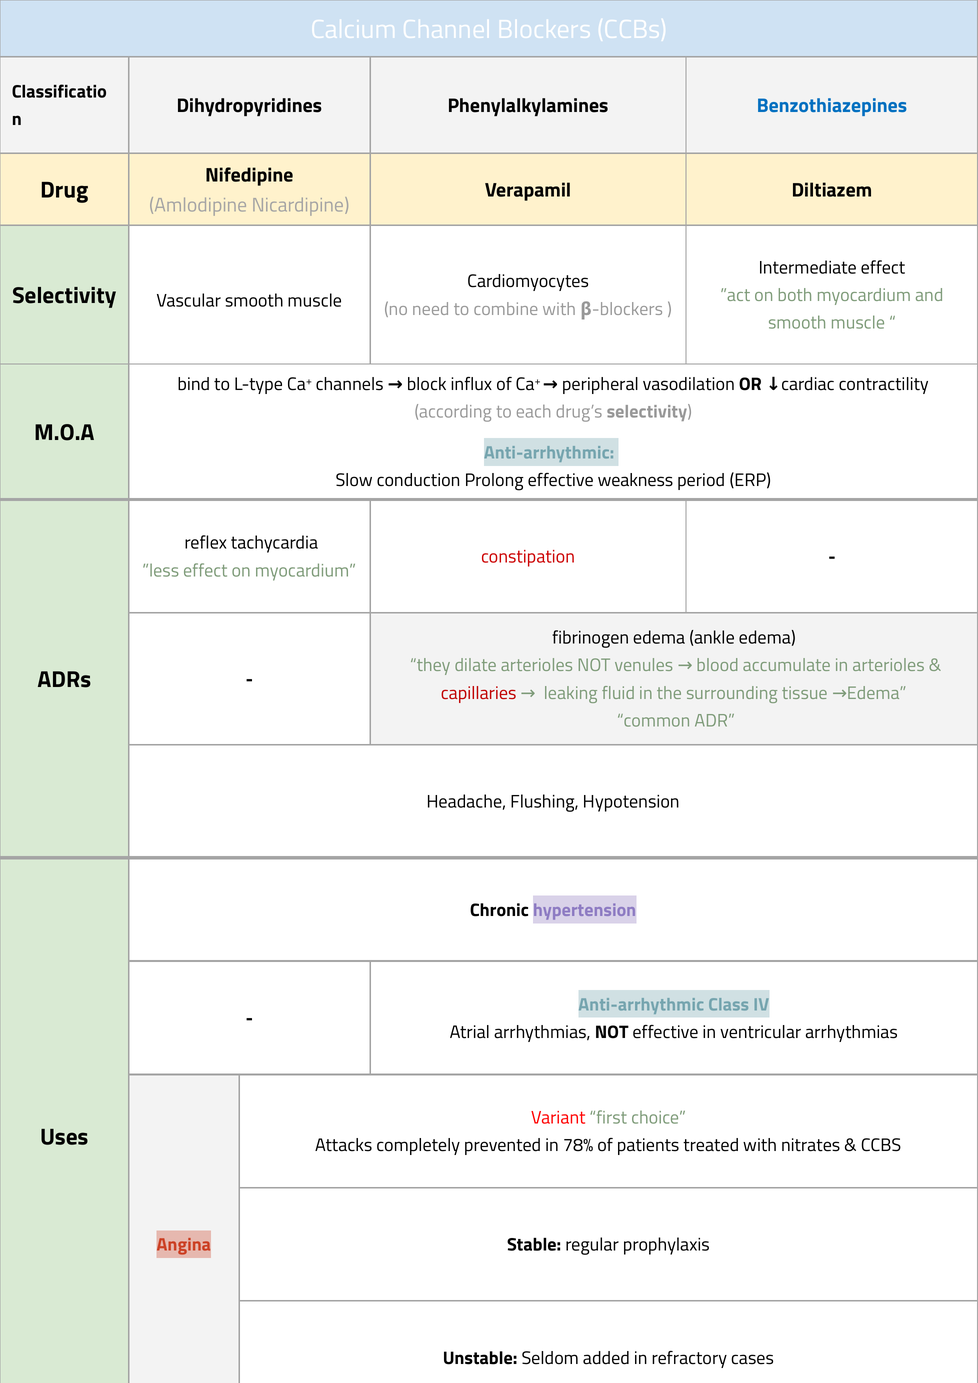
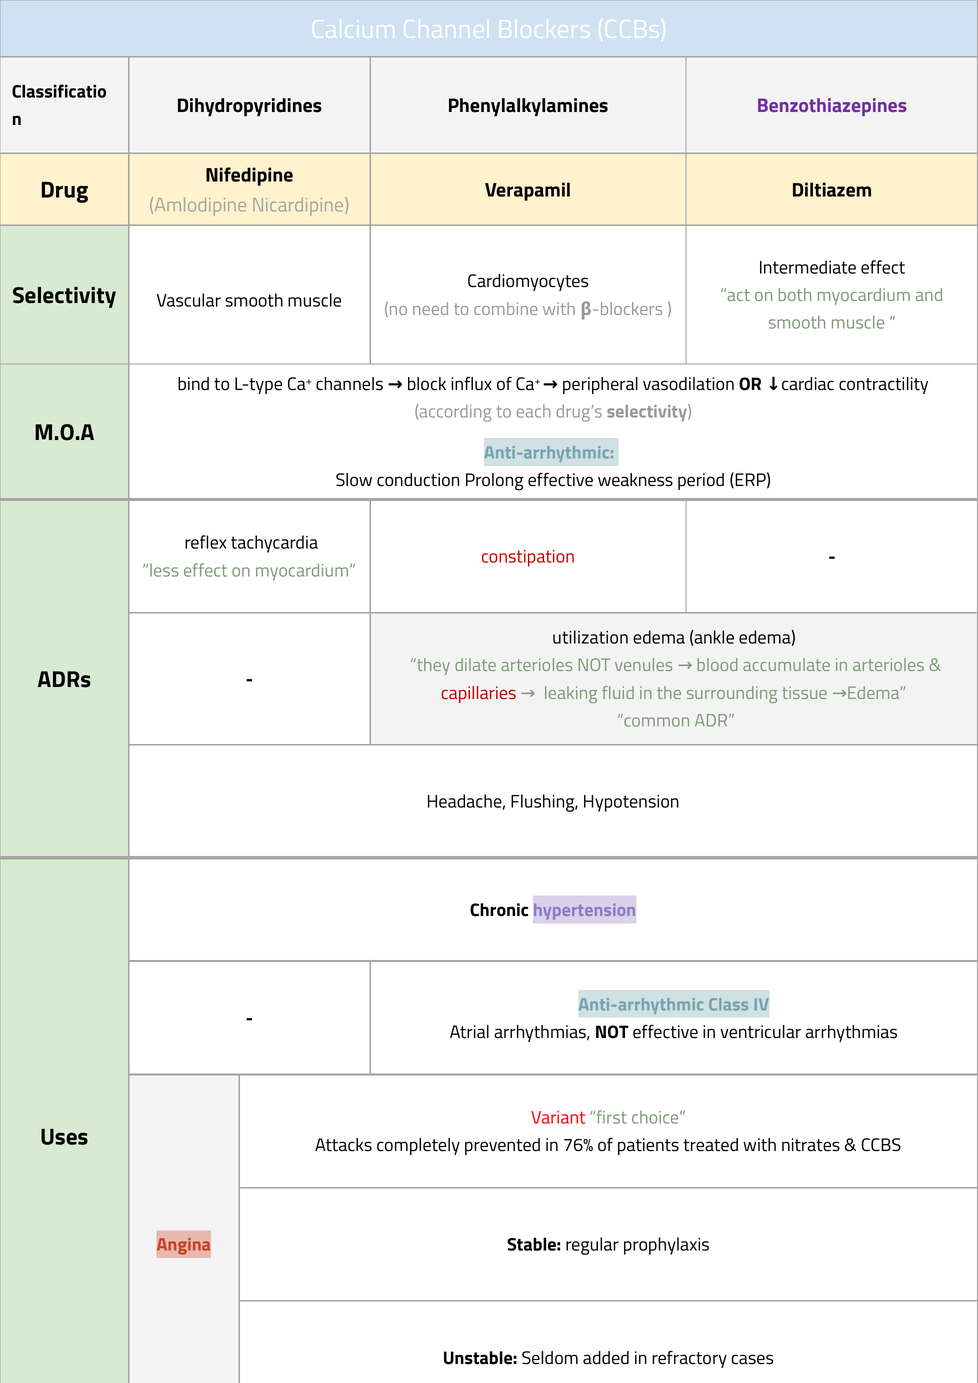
Benzothiazepines colour: blue -> purple (832, 106)
fibrinogen: fibrinogen -> utilization (591, 638)
78%: 78% -> 76% (578, 1146)
